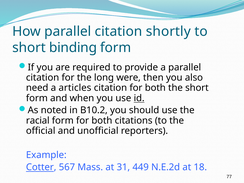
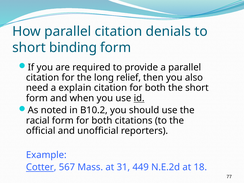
shortly: shortly -> denials (168, 31)
were: were -> relief (129, 78)
articles: articles -> explain (75, 88)
